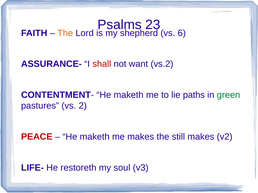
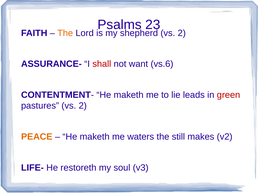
shepherd vs 6: 6 -> 2 (182, 33)
vs.2: vs.2 -> vs.6 (162, 64)
paths: paths -> leads (194, 95)
green colour: green -> red (228, 95)
PEACE colour: red -> orange (37, 137)
me makes: makes -> waters (141, 137)
